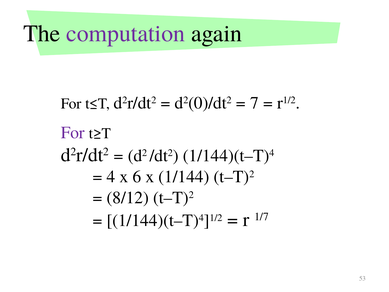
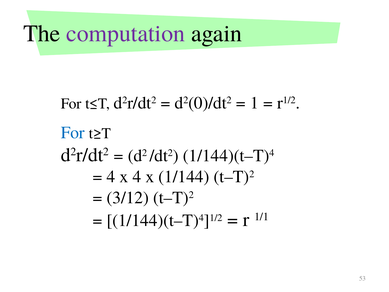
7: 7 -> 1 (254, 103)
For colour: purple -> blue (73, 133)
x 6: 6 -> 4 (137, 177)
8/12: 8/12 -> 3/12 (128, 197)
1/7: 1/7 -> 1/1 (262, 216)
